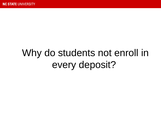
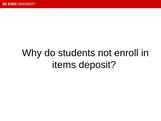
every: every -> items (64, 65)
